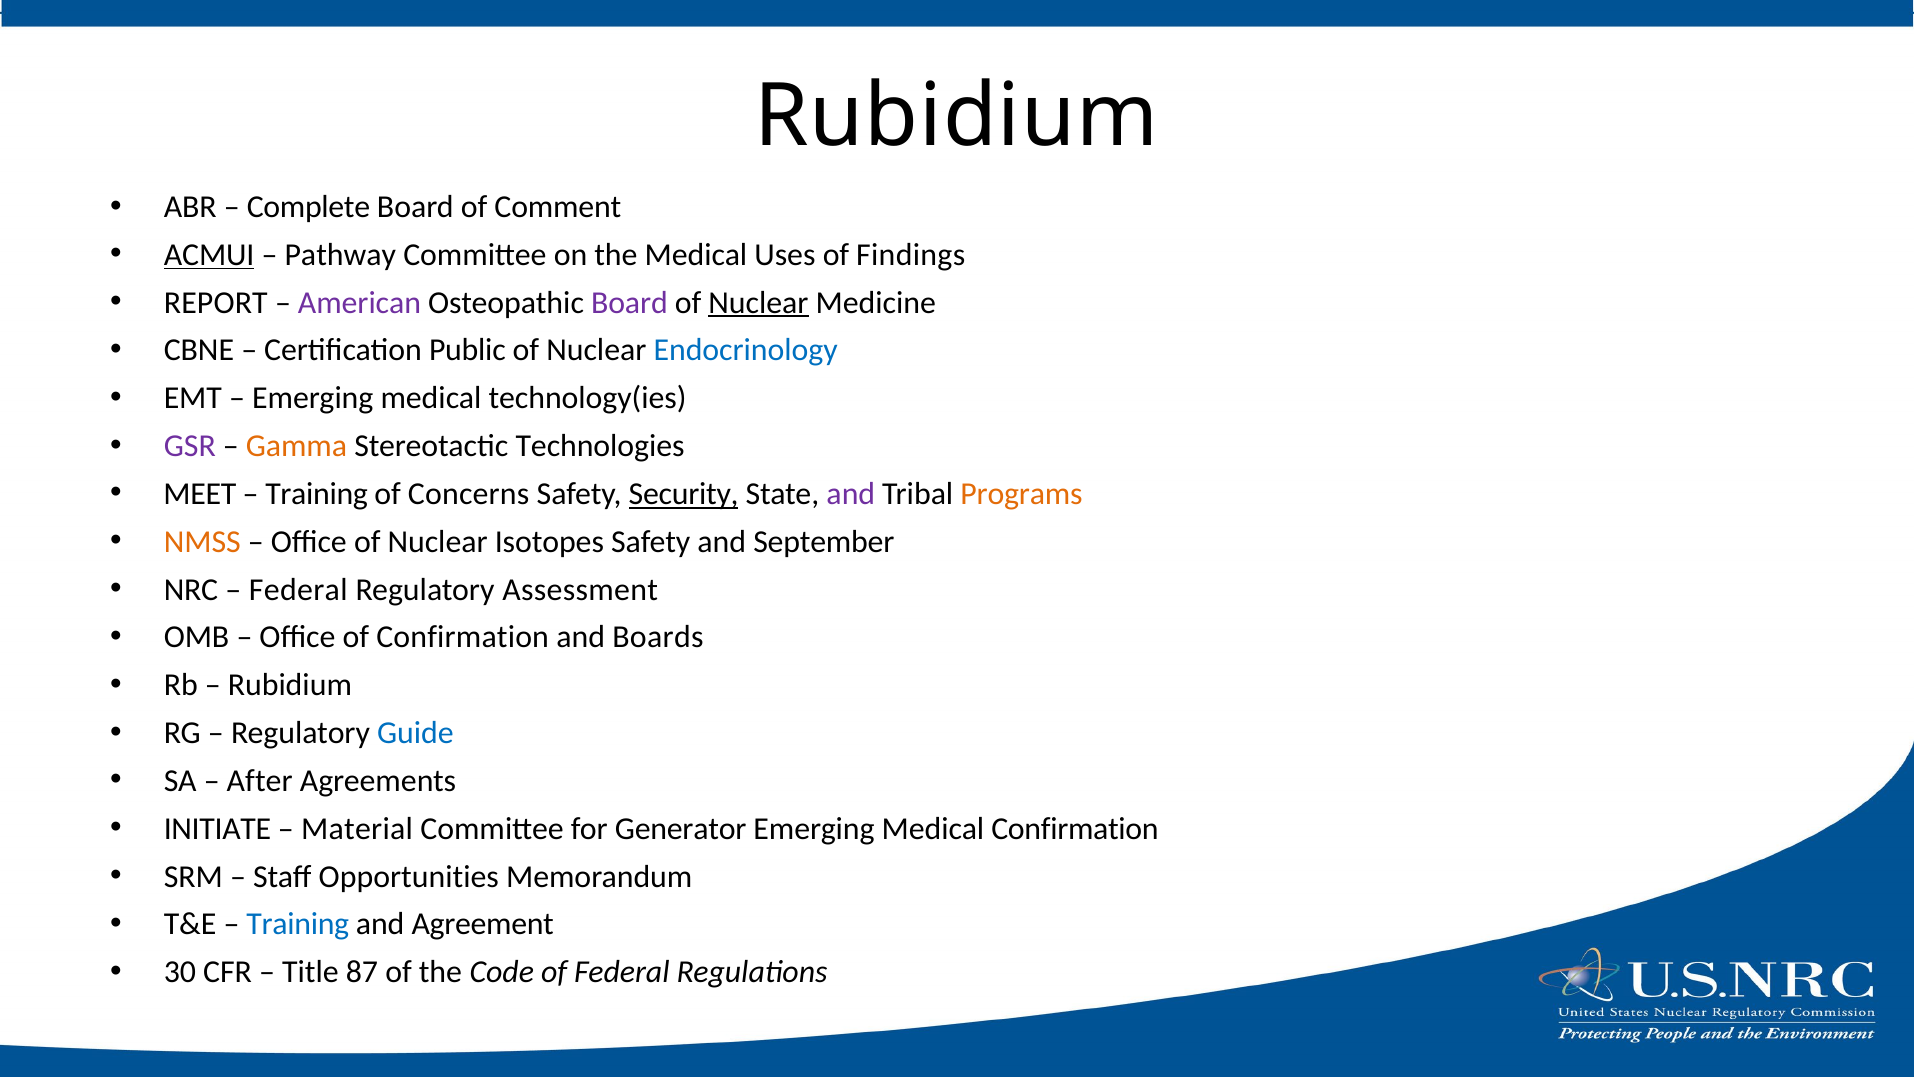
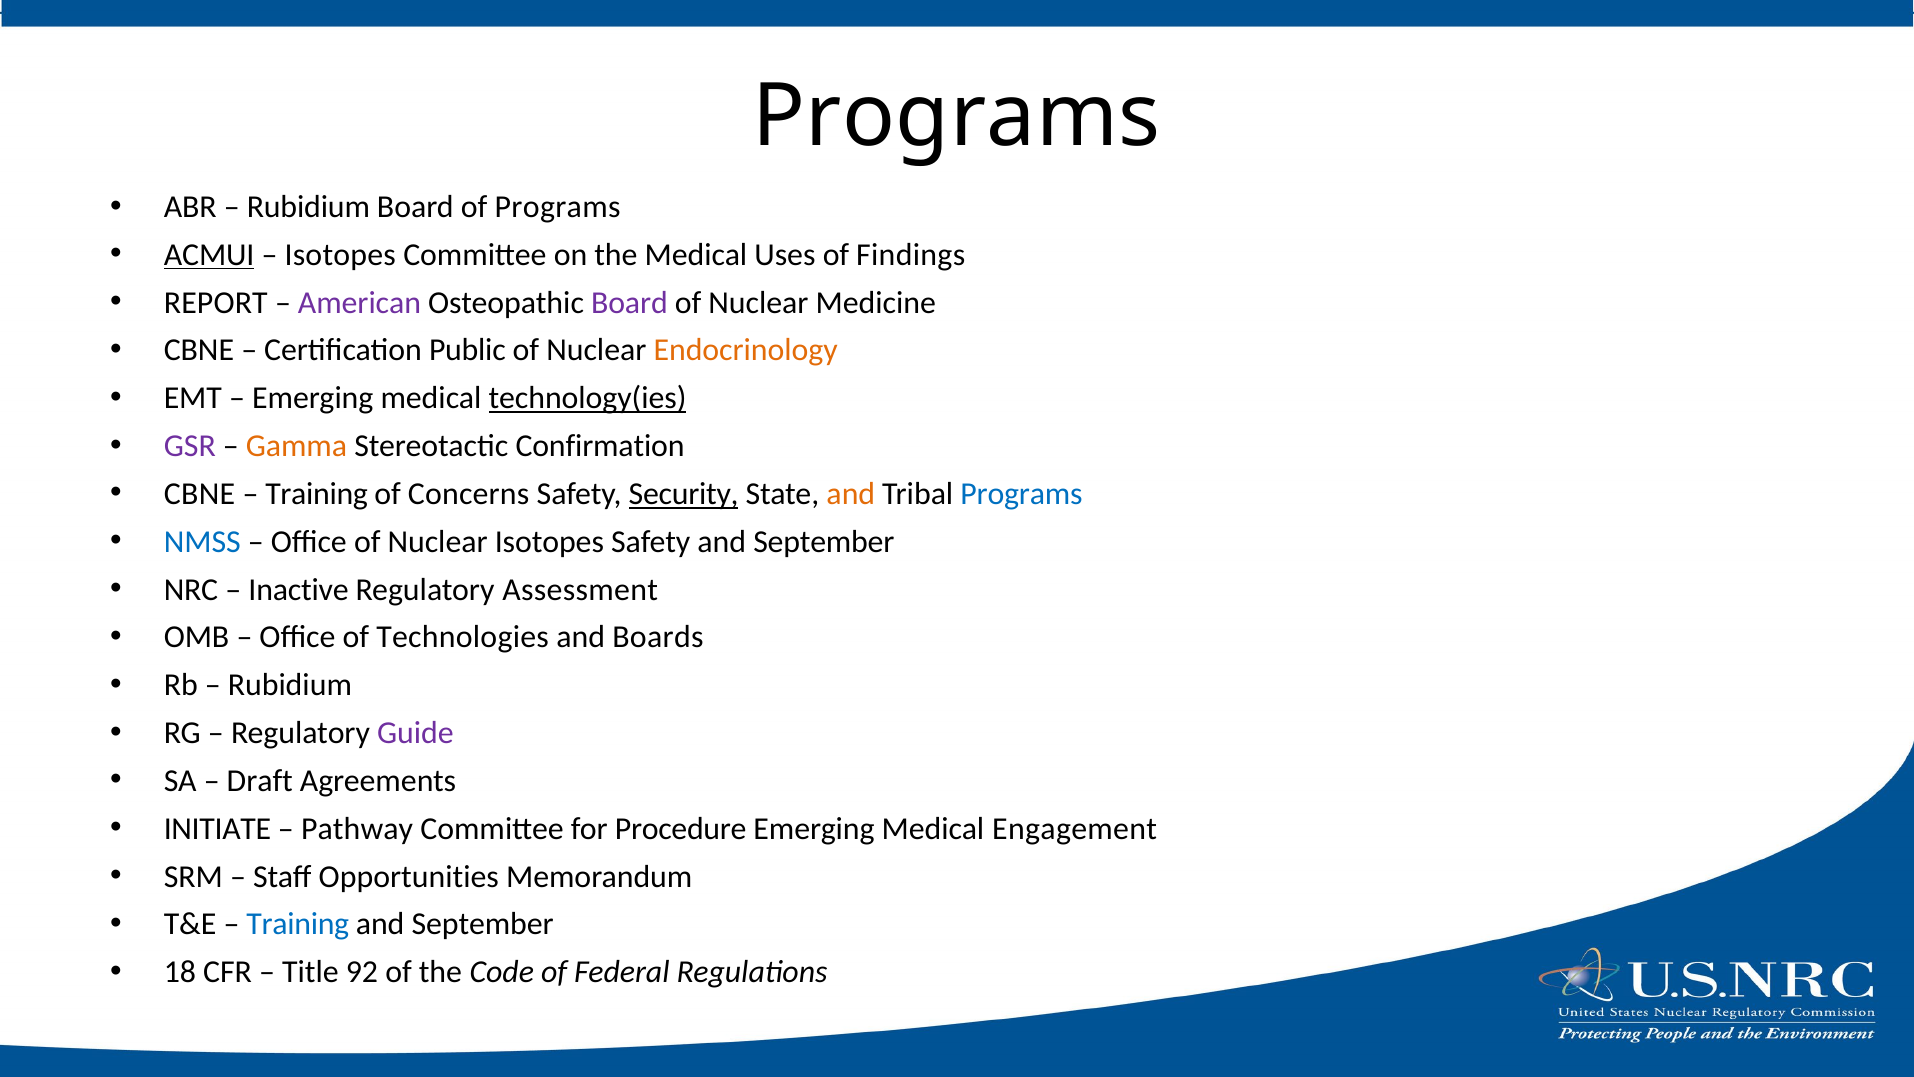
Rubidium: Rubidium -> Programs (957, 117)
Complete: Complete -> Rubidium (308, 207)
of Comment: Comment -> Programs (558, 207)
Pathway: Pathway -> Isotopes (340, 255)
Nuclear underline: present -> none (758, 303)
Endocrinology colour: blue -> orange (746, 350)
technology(ies underline: none -> present (588, 398)
Technologies: Technologies -> Confirmation (600, 446)
MEET: MEET -> CBNE (200, 494)
and colour: purple -> orange (851, 494)
Programs colour: orange -> blue (1022, 494)
NMSS colour: orange -> blue (202, 542)
Federal: Federal -> Inactive (299, 589)
of Confirmation: Confirmation -> Technologies (463, 637)
Guide colour: blue -> purple (415, 733)
After: After -> Draft (260, 781)
Material: Material -> Pathway (357, 828)
Generator: Generator -> Procedure (681, 828)
Medical Confirmation: Confirmation -> Engagement (1075, 828)
Agreement: Agreement -> September (483, 924)
30: 30 -> 18 (180, 972)
87: 87 -> 92 (362, 972)
